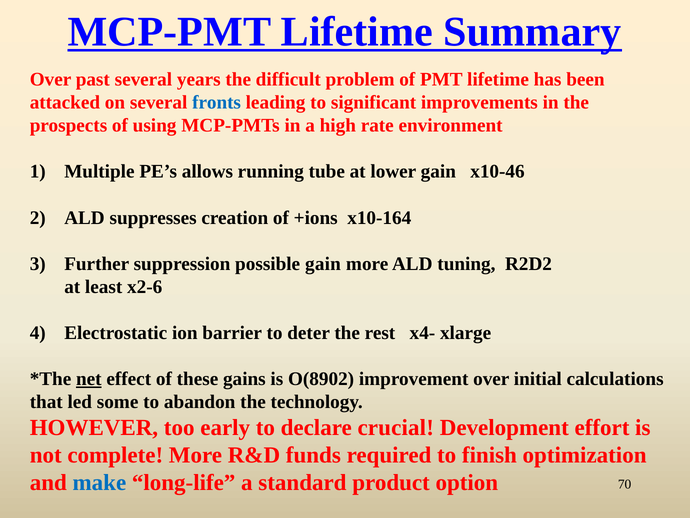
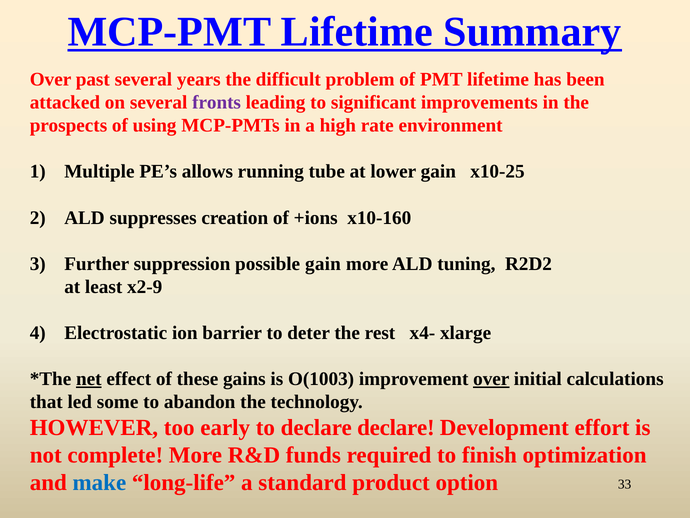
fronts colour: blue -> purple (217, 102)
x10-46: x10-46 -> x10-25 (497, 171)
x10-164: x10-164 -> x10-160 (379, 218)
x2-6: x2-6 -> x2-9 (145, 287)
O(8902: O(8902 -> O(1003 (321, 379)
over underline: none -> present (491, 379)
declare crucial: crucial -> declare (396, 427)
70: 70 -> 33 (625, 484)
